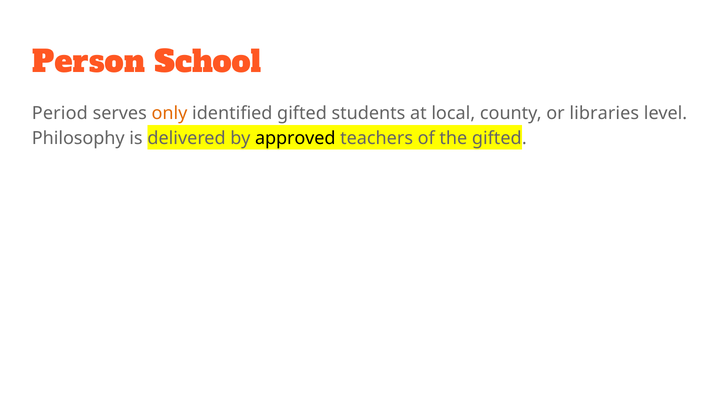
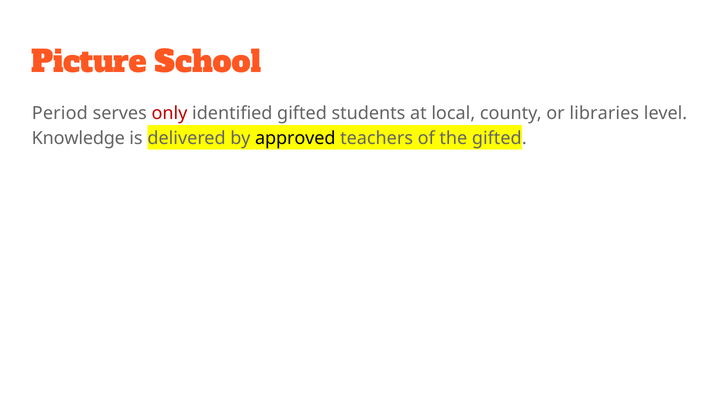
Person: Person -> Picture (89, 63)
only colour: orange -> red (169, 114)
Philosophy: Philosophy -> Knowledge (78, 138)
